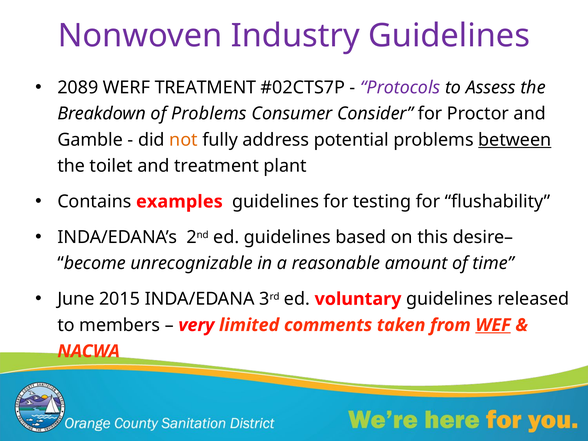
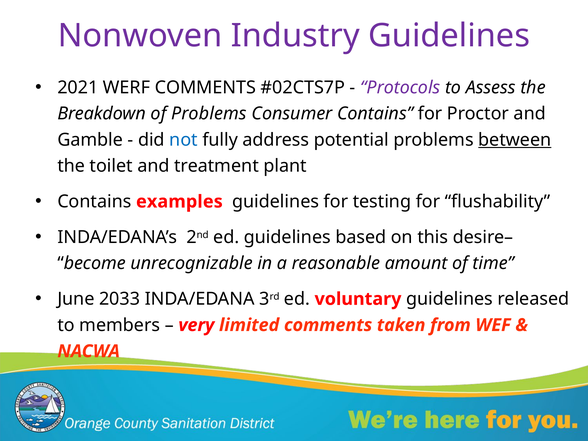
2089: 2089 -> 2021 (78, 88)
WERF TREATMENT: TREATMENT -> COMMENTS (205, 88)
Consumer Consider: Consider -> Contains (375, 114)
not colour: orange -> blue (183, 140)
2015: 2015 -> 2033 (120, 299)
WEF underline: present -> none (493, 325)
